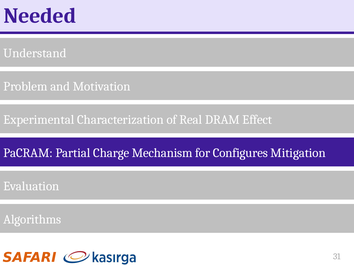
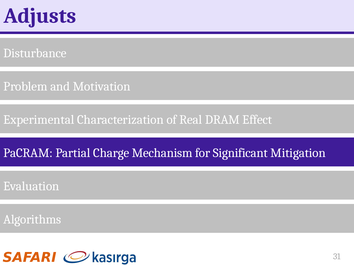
Needed: Needed -> Adjusts (40, 16)
Understand: Understand -> Disturbance (35, 53)
Configures: Configures -> Significant (240, 153)
